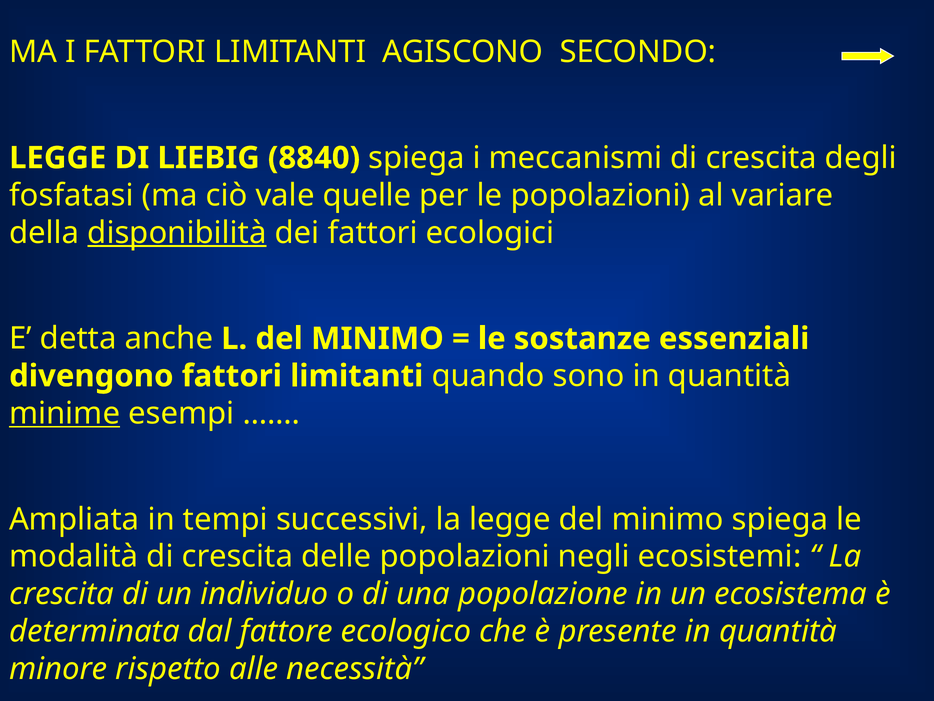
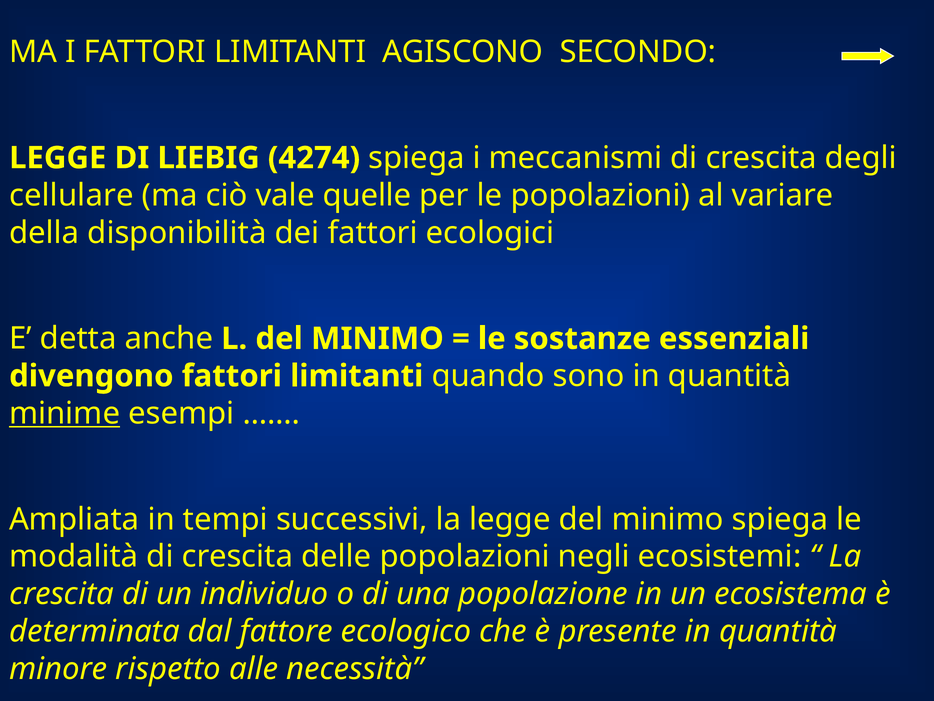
8840: 8840 -> 4274 (314, 158)
fosfatasi: fosfatasi -> cellulare (71, 195)
disponibilità underline: present -> none (177, 233)
